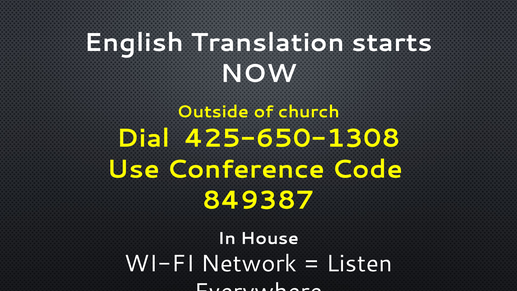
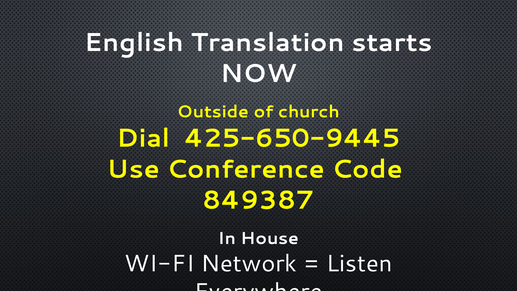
425-650-1308: 425-650-1308 -> 425-650-9445 (292, 138)
